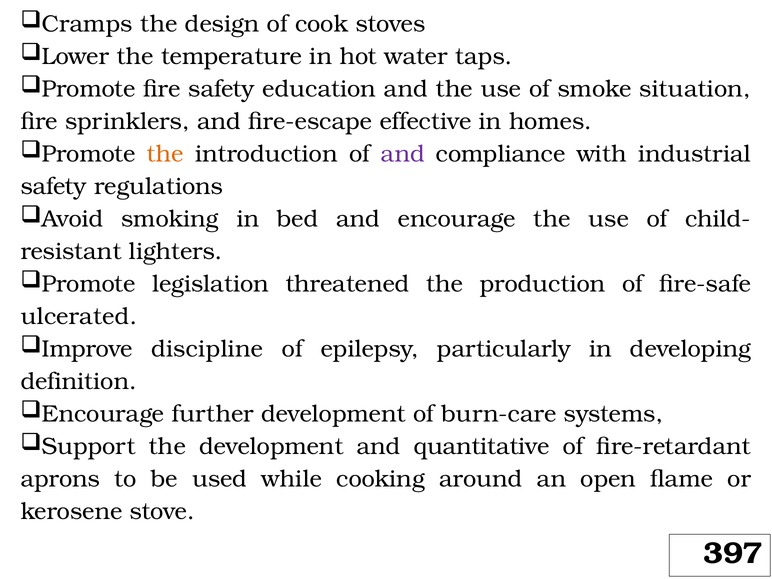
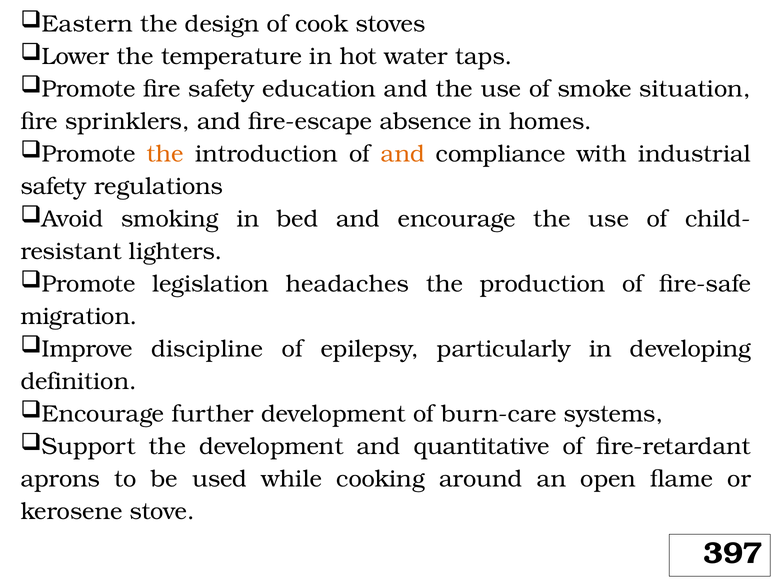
Cramps: Cramps -> Eastern (87, 24)
effective: effective -> absence (426, 121)
and colour: purple -> orange (403, 154)
threatened: threatened -> headaches (347, 284)
ulcerated: ulcerated -> migration (79, 316)
